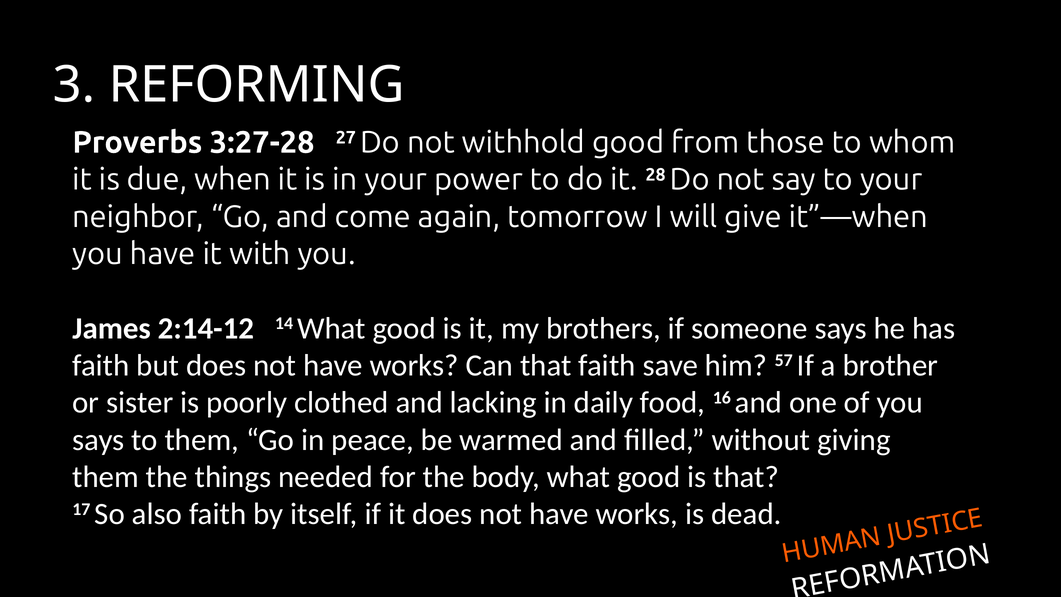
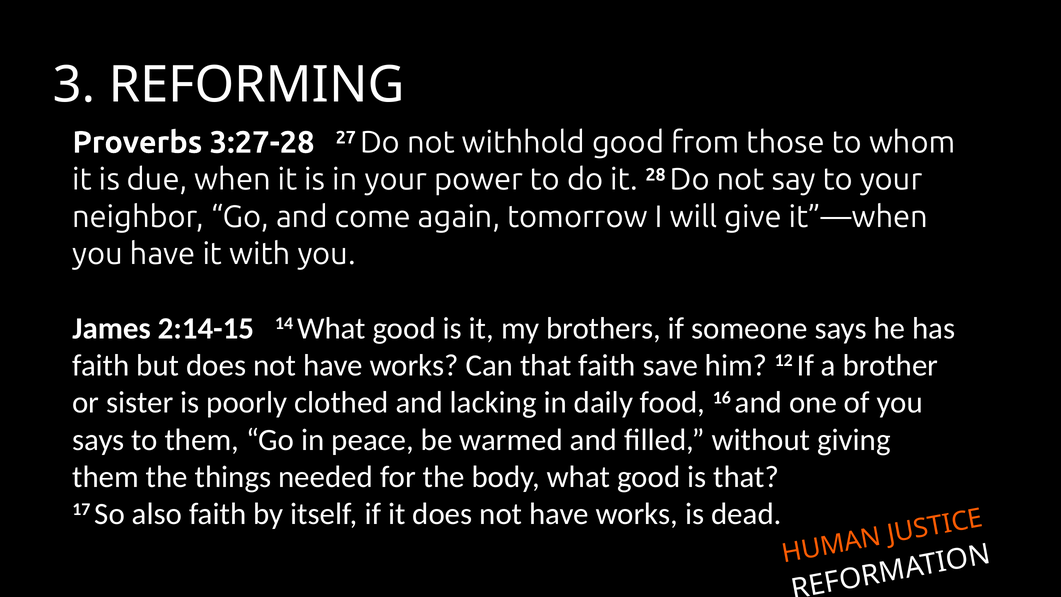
2:14-12: 2:14-12 -> 2:14-15 (206, 328)
57: 57 -> 12 (784, 360)
